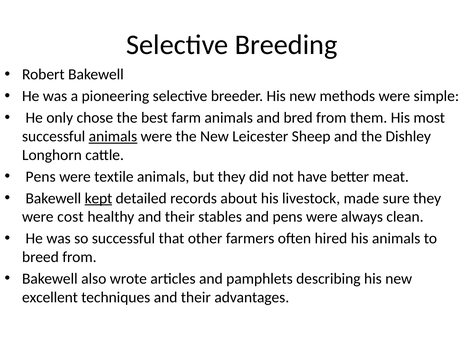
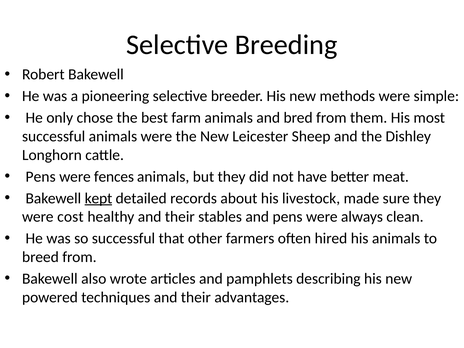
animals underline: present -> none (113, 136)
textile: textile -> fences (114, 177)
excellent: excellent -> powered (50, 297)
